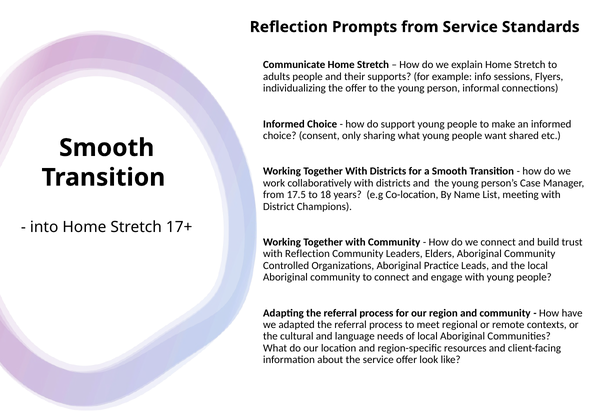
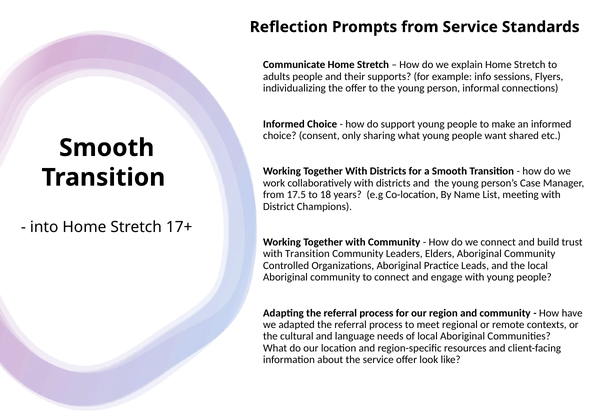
with Reflection: Reflection -> Transition (307, 254)
